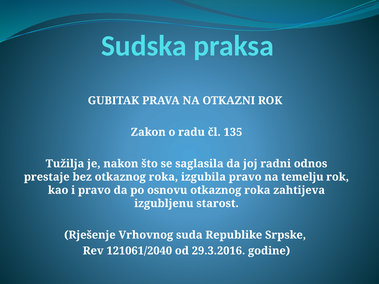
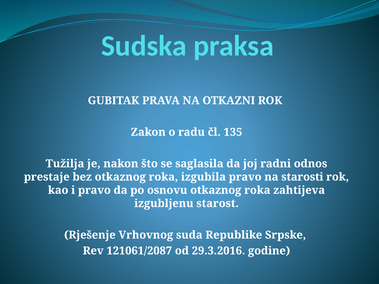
temelju: temelju -> starosti (302, 177)
121061/2040: 121061/2040 -> 121061/2087 (139, 251)
